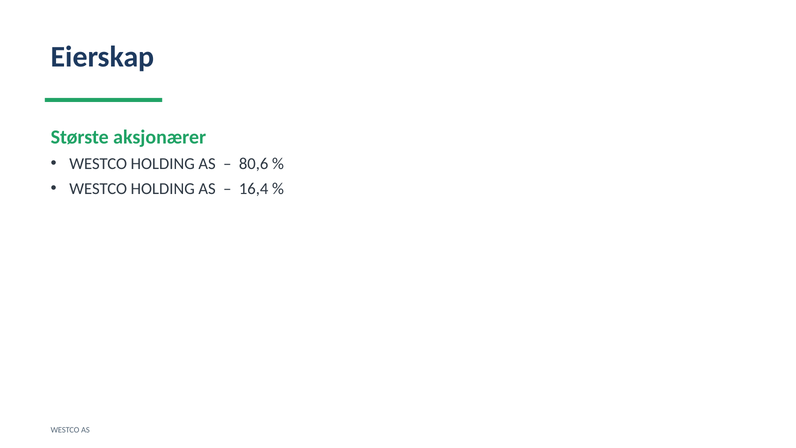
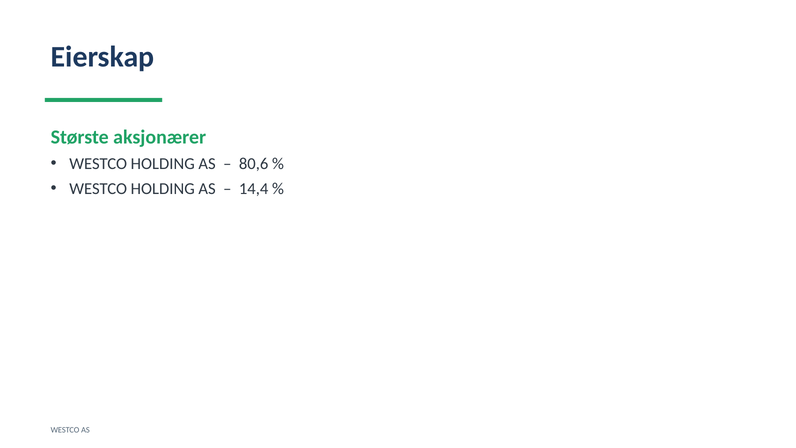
16,4: 16,4 -> 14,4 (254, 189)
